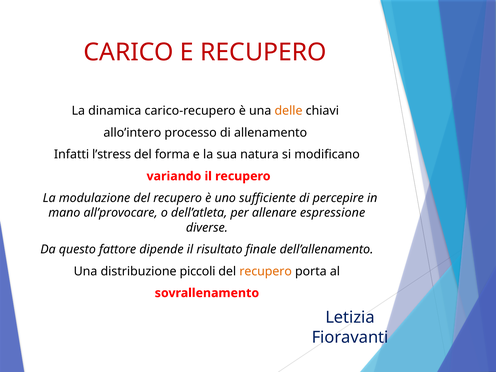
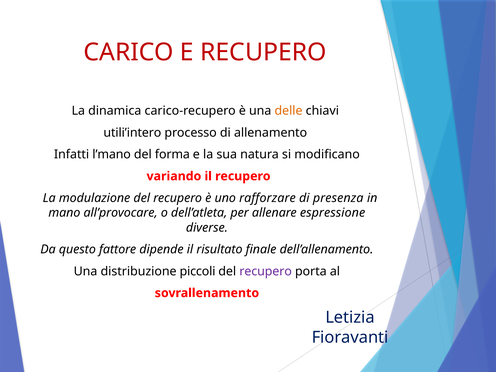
allo’intero: allo’intero -> utili’intero (132, 133)
l’stress: l’stress -> l’mano (112, 154)
sufficiente: sufficiente -> rafforzare (267, 198)
percepire: percepire -> presenza (338, 198)
recupero colour: orange -> purple (266, 271)
